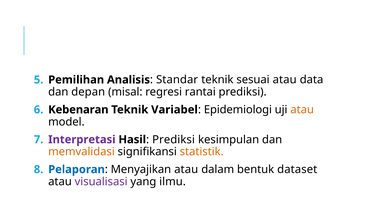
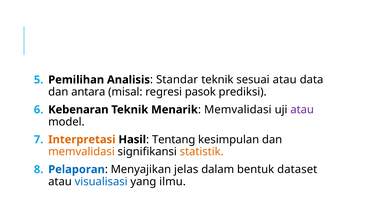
depan: depan -> antara (88, 92)
rantai: rantai -> pasok (200, 92)
Variabel: Variabel -> Menarik (175, 109)
Epidemiologi: Epidemiologi -> Memvalidasi (238, 109)
atau colour: orange -> purple (302, 109)
Interpretasi colour: purple -> orange (82, 139)
Prediksi: Prediksi -> Tentang (174, 139)
Menyajikan atau: atau -> jelas (186, 169)
visualisasi colour: purple -> blue (101, 181)
